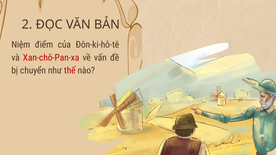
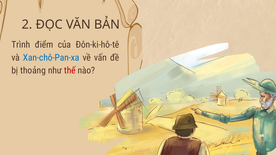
Niệm: Niệm -> Trình (21, 45)
Xan-chô-Pan-xa colour: red -> blue (51, 58)
chuyển: chuyển -> thoảng (33, 71)
